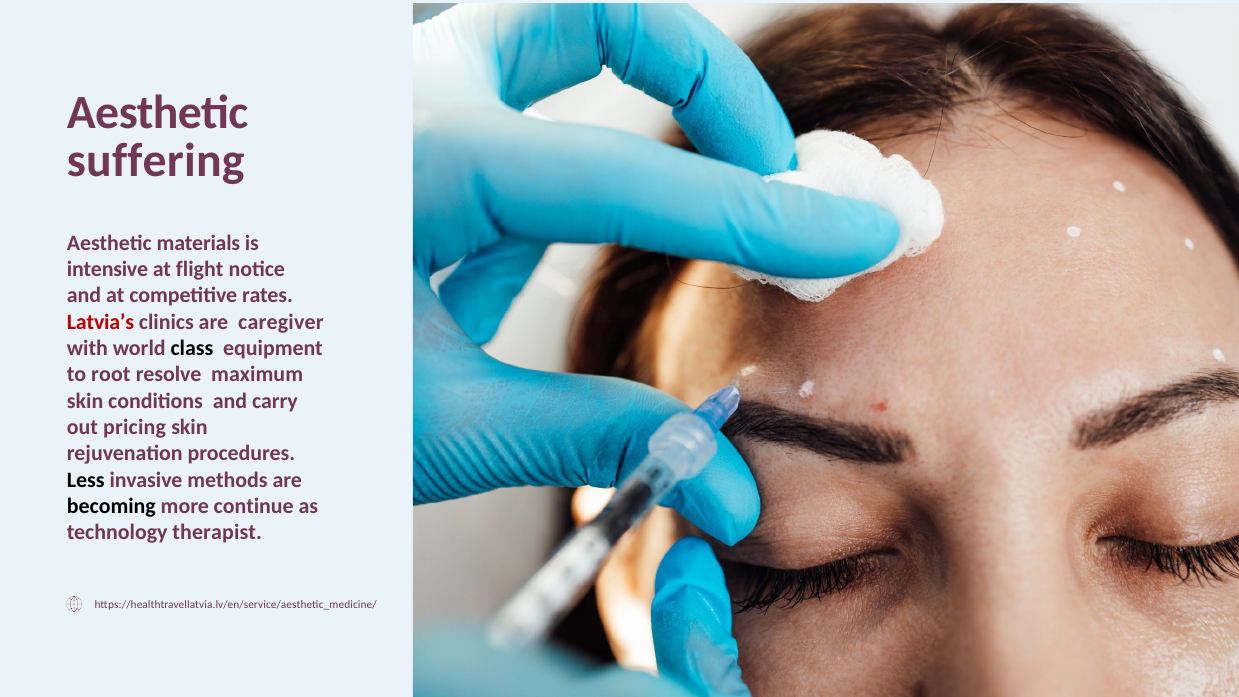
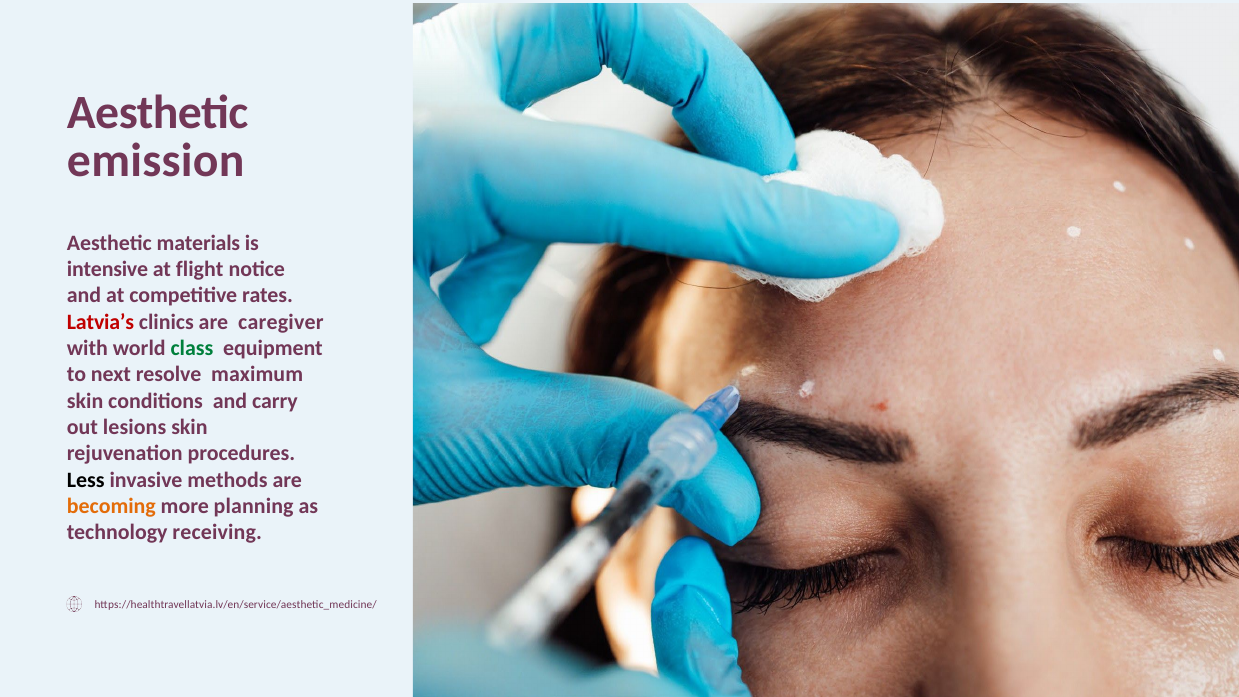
suffering: suffering -> emission (156, 160)
class colour: black -> green (192, 348)
root: root -> next (111, 375)
pricing: pricing -> lesions (135, 427)
becoming colour: black -> orange (111, 506)
continue: continue -> planning (254, 506)
therapist: therapist -> receiving (217, 533)
